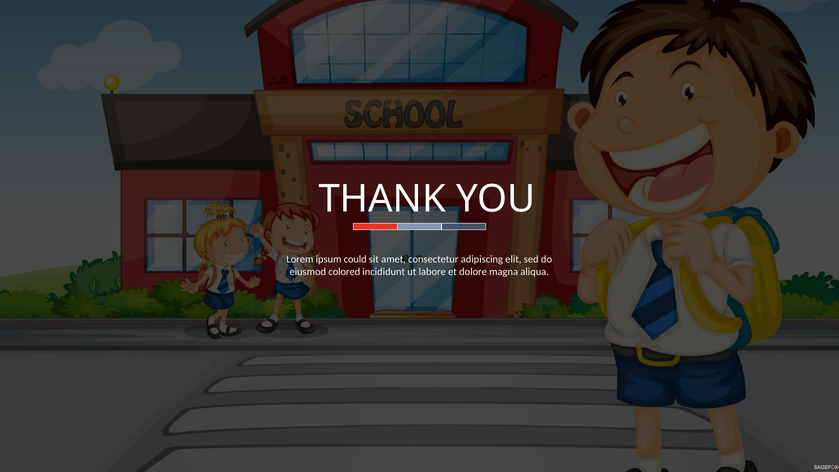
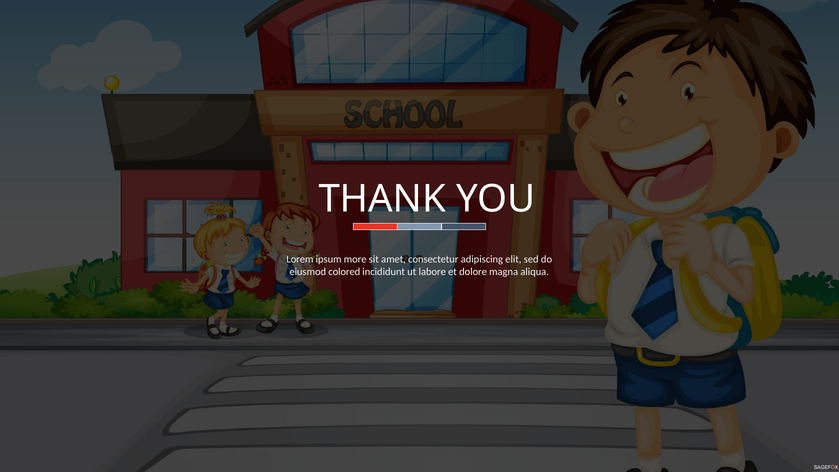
could: could -> more (355, 259)
